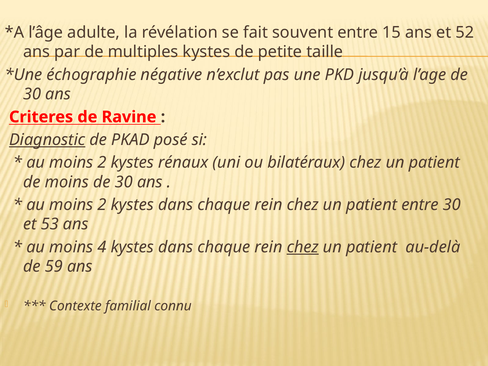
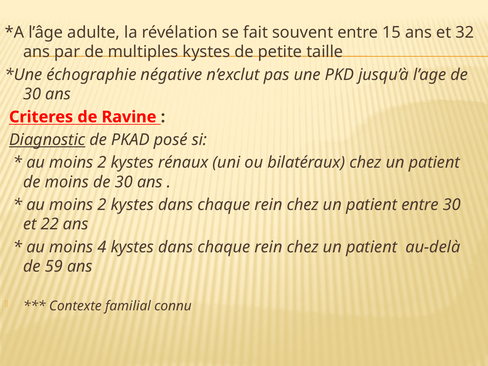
52: 52 -> 32 (465, 32)
53: 53 -> 22 (50, 224)
chez underline: present -> none (303, 247)
